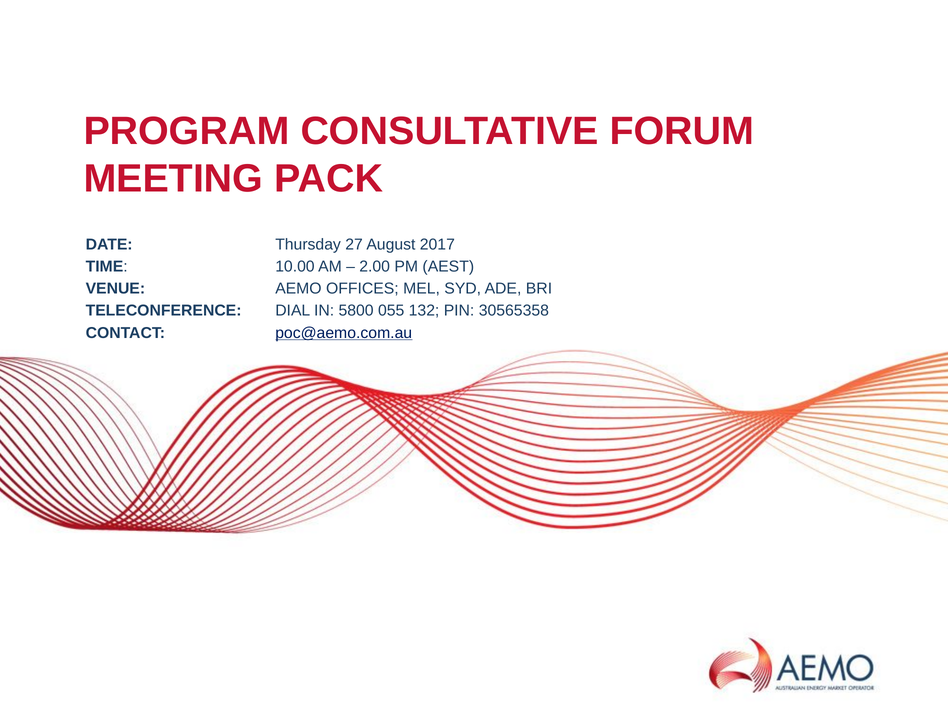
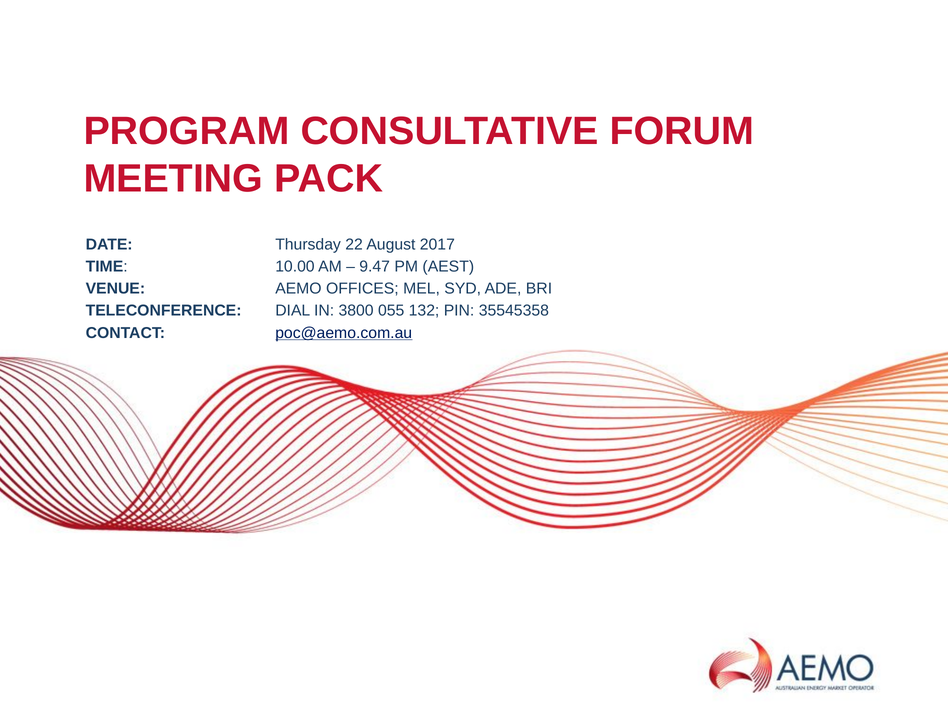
27: 27 -> 22 (354, 244)
2.00: 2.00 -> 9.47 (375, 266)
5800: 5800 -> 3800 (356, 311)
30565358: 30565358 -> 35545358 (514, 311)
